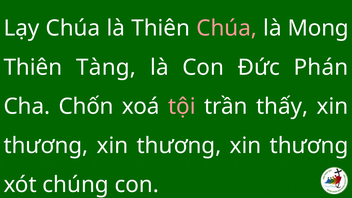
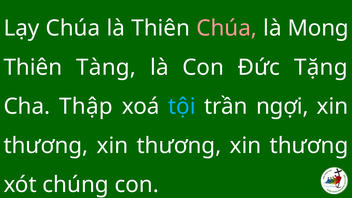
Phán: Phán -> Tặng (321, 67)
Chốn: Chốn -> Thập (86, 106)
tội colour: pink -> light blue (182, 106)
thấy: thấy -> ngợi (282, 106)
